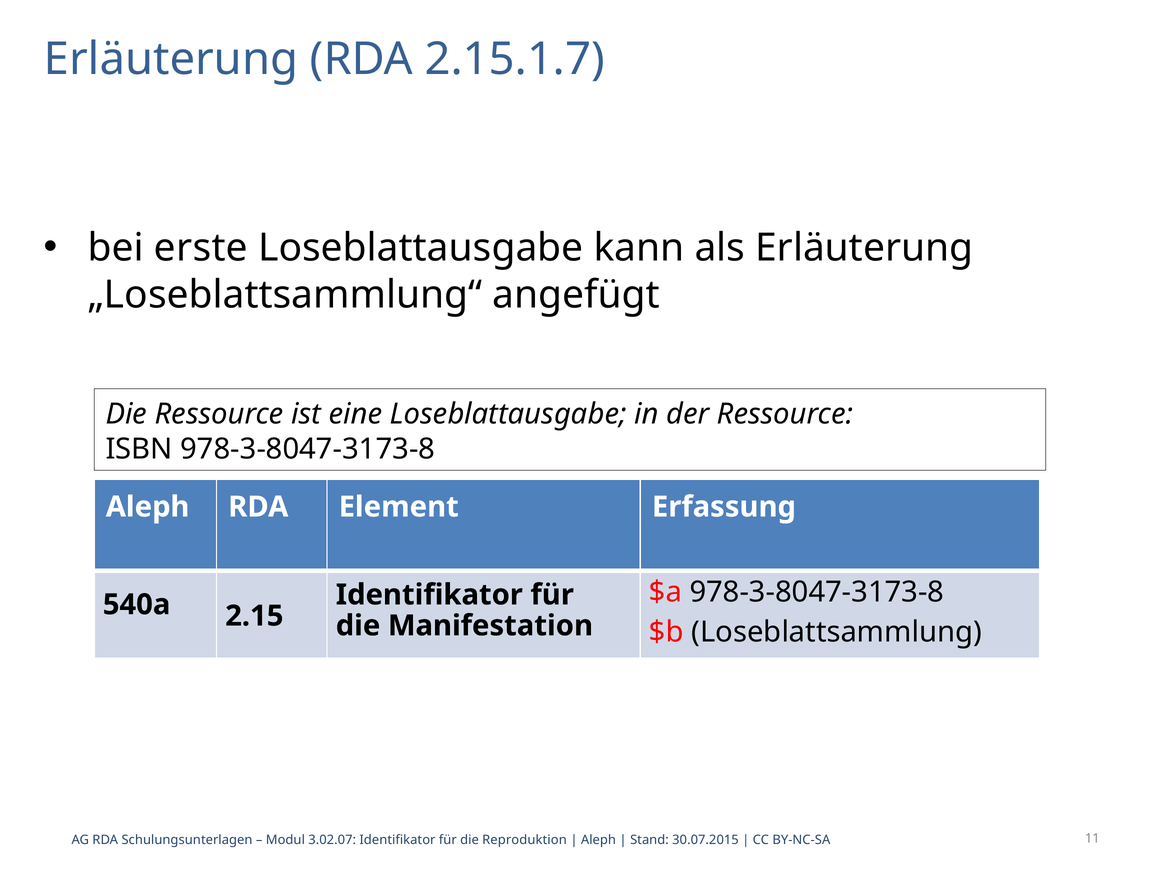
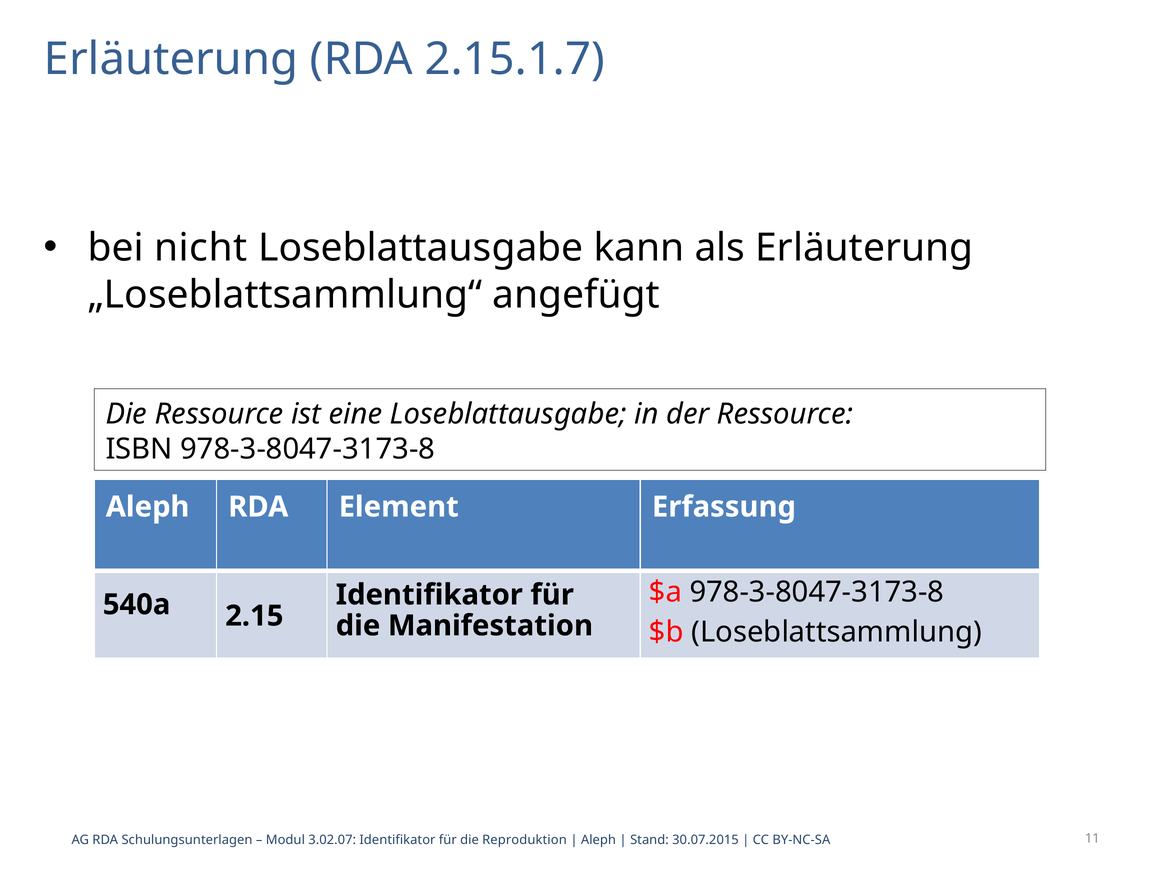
erste: erste -> nicht (201, 248)
